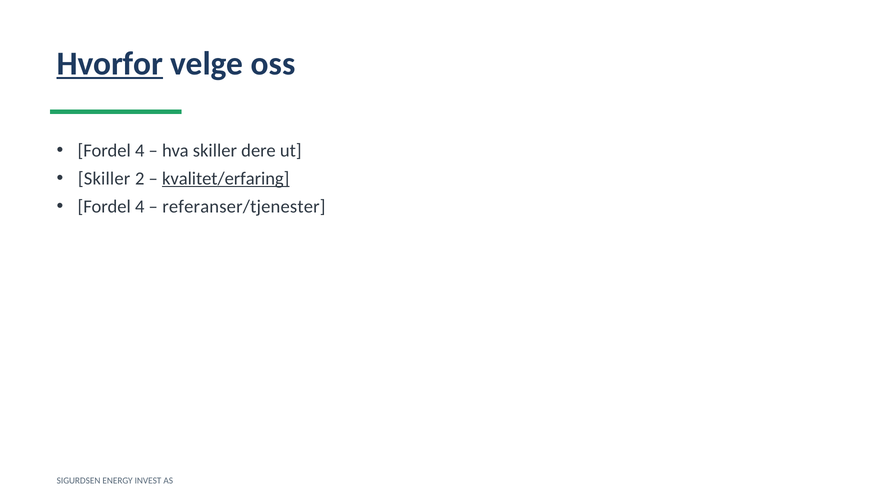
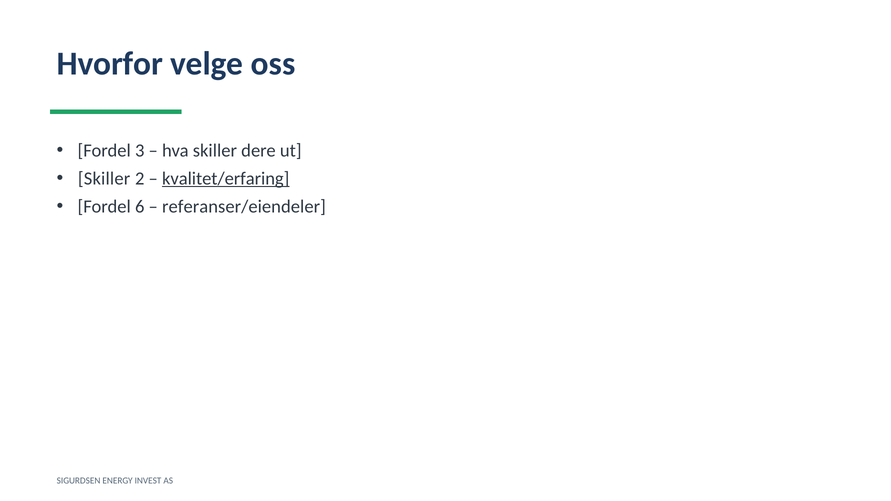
Hvorfor underline: present -> none (110, 64)
4: 4 -> 3 (140, 151)
4: 4 -> 6 (140, 207)
referanser/tjenester: referanser/tjenester -> referanser/eiendeler (244, 207)
